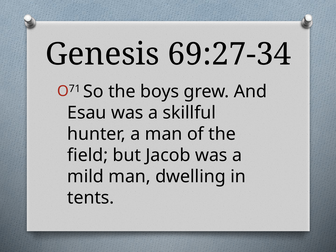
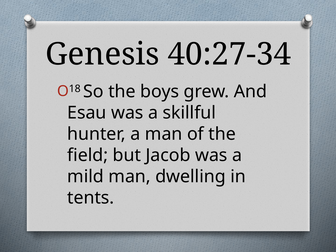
69:27-34: 69:27-34 -> 40:27-34 (229, 54)
71: 71 -> 18 (75, 89)
